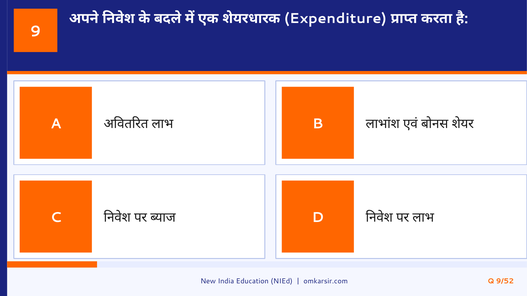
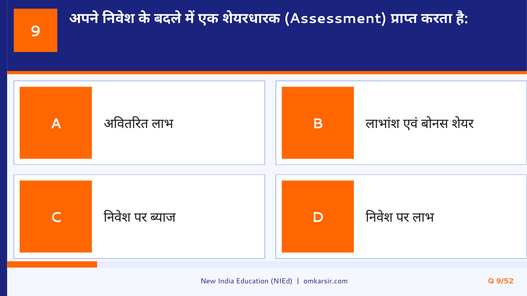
Expenditure: Expenditure -> Assessment (335, 19)
